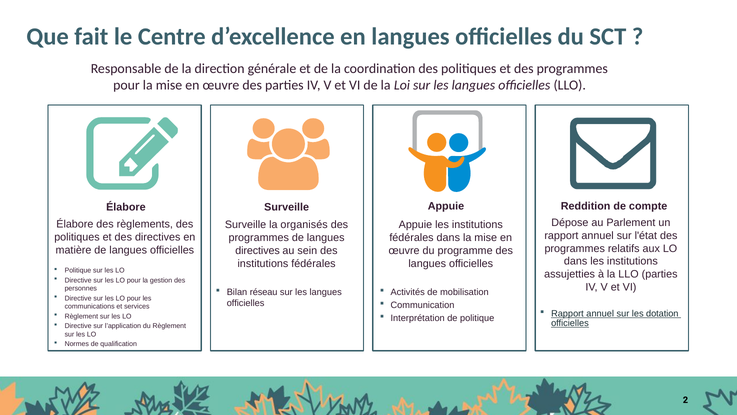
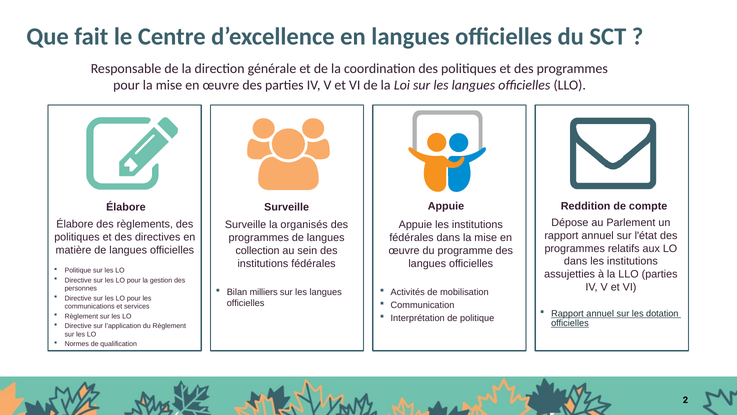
directives: directives -> collection (258, 250)
réseau: réseau -> milliers (264, 292)
